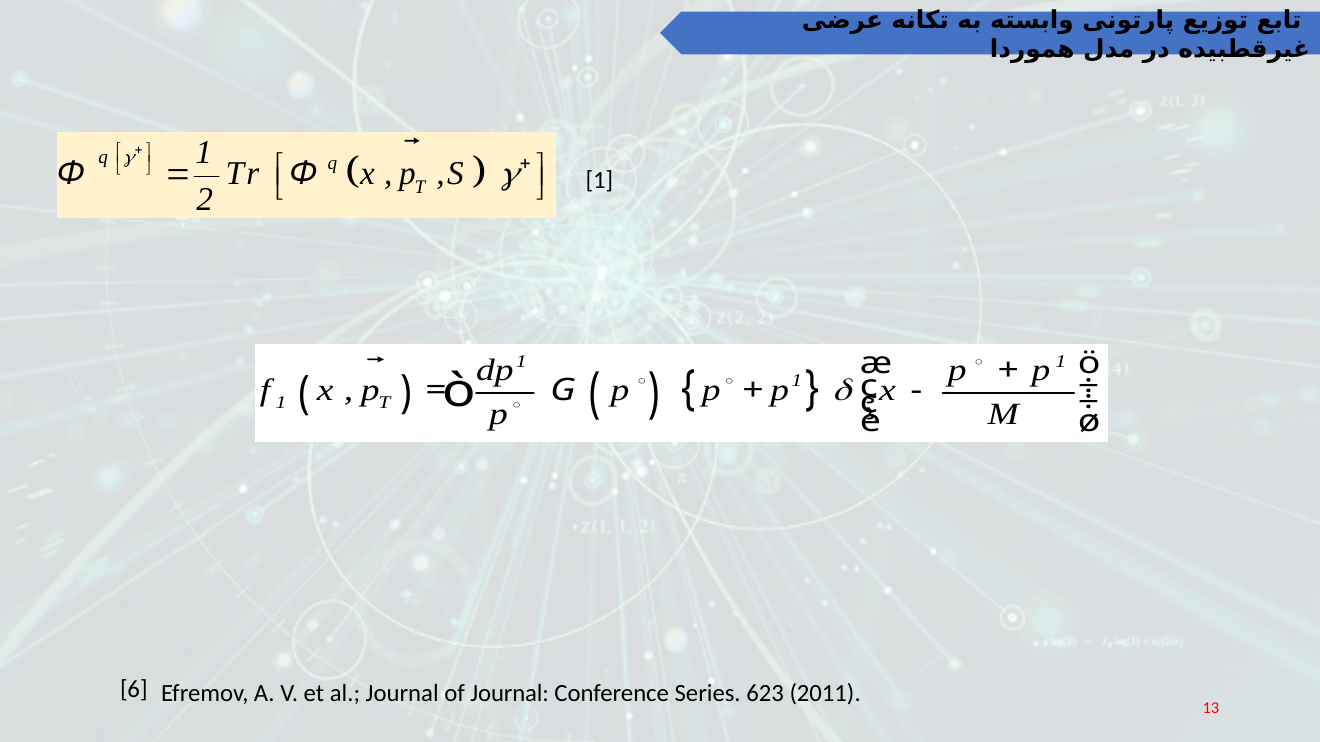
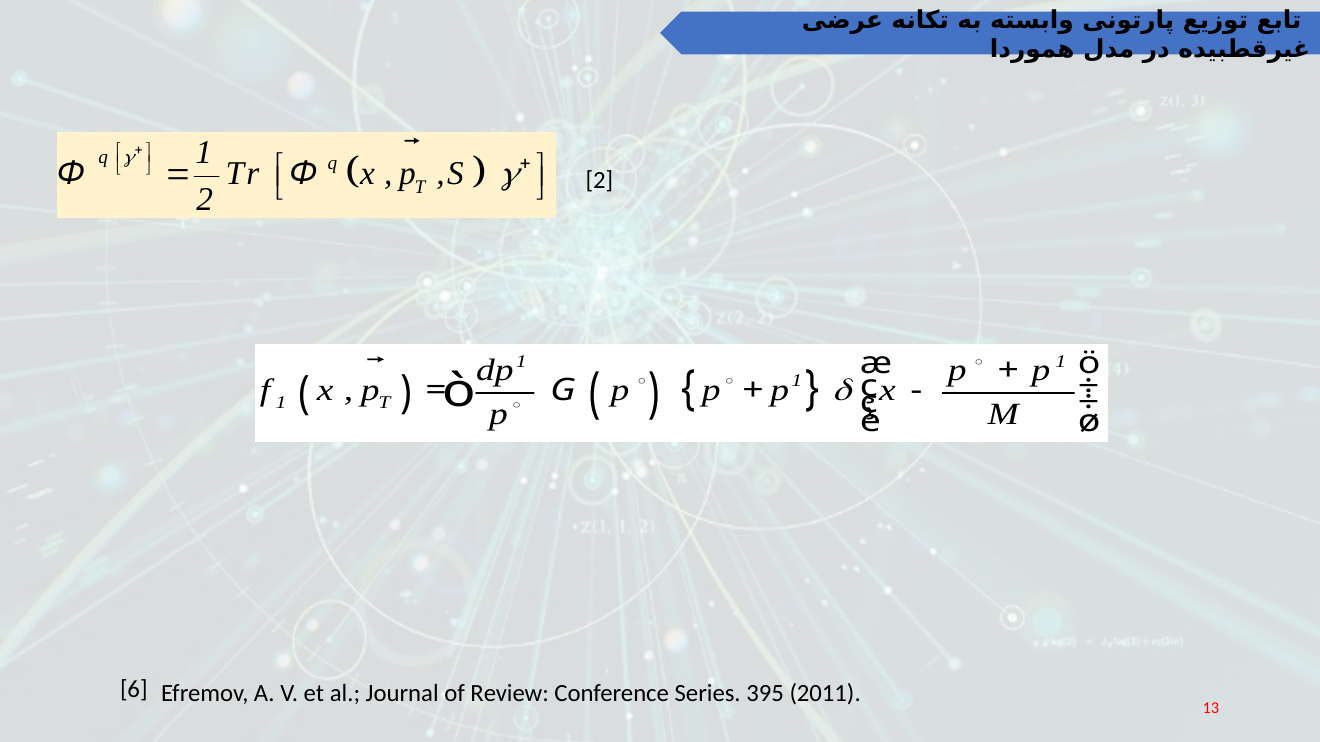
1: 1 -> 2 (599, 181)
of Journal: Journal -> Review (510, 694)
623: 623 -> 395 (765, 694)
